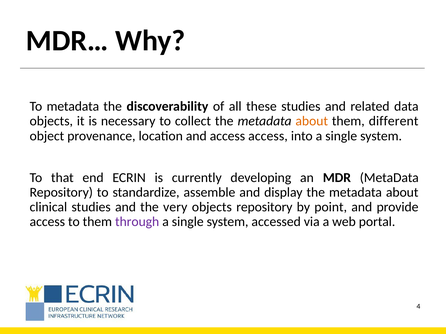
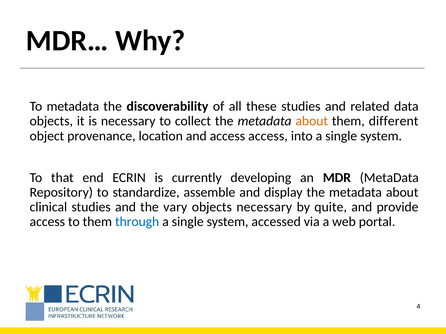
very: very -> vary (175, 207)
objects repository: repository -> necessary (264, 207)
point: point -> quite (331, 207)
through colour: purple -> blue (137, 222)
